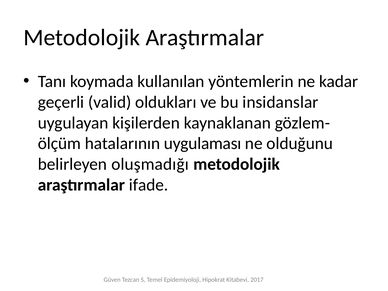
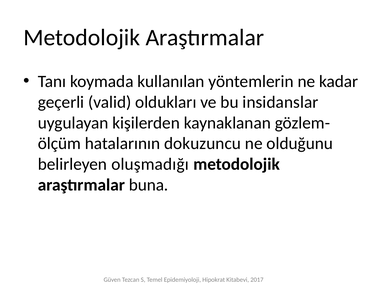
uygulaması: uygulaması -> dokuzuncu (203, 144)
ifade: ifade -> buna (149, 185)
